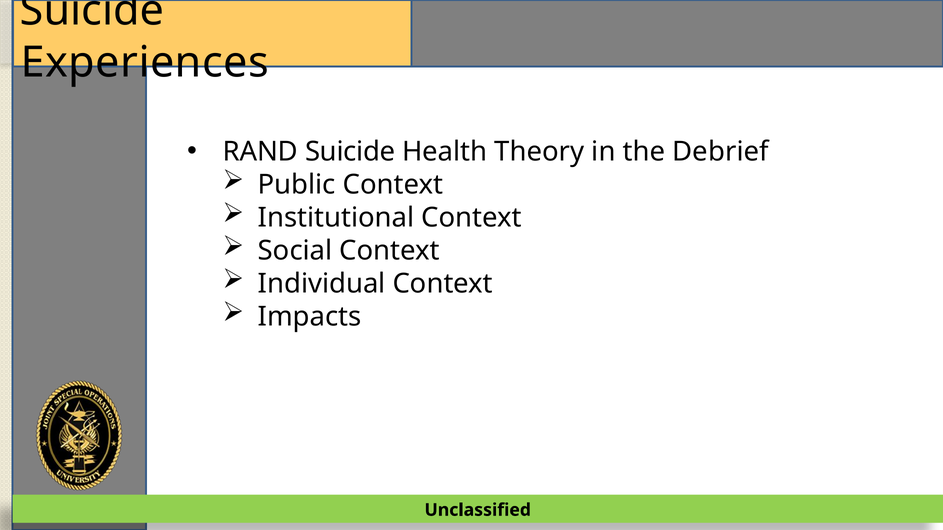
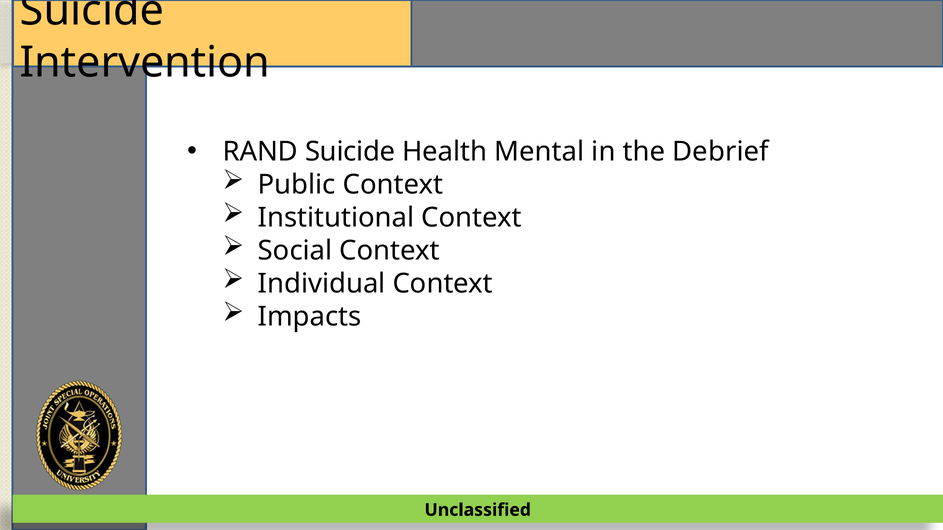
Experiences: Experiences -> Intervention (145, 62)
Theory: Theory -> Mental (539, 152)
